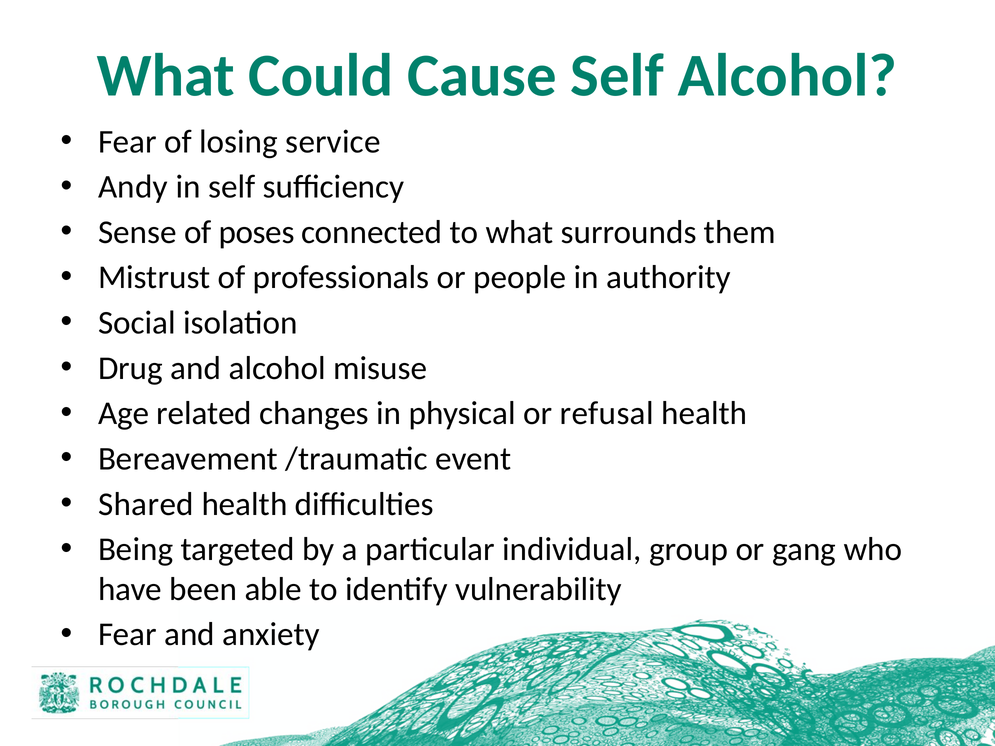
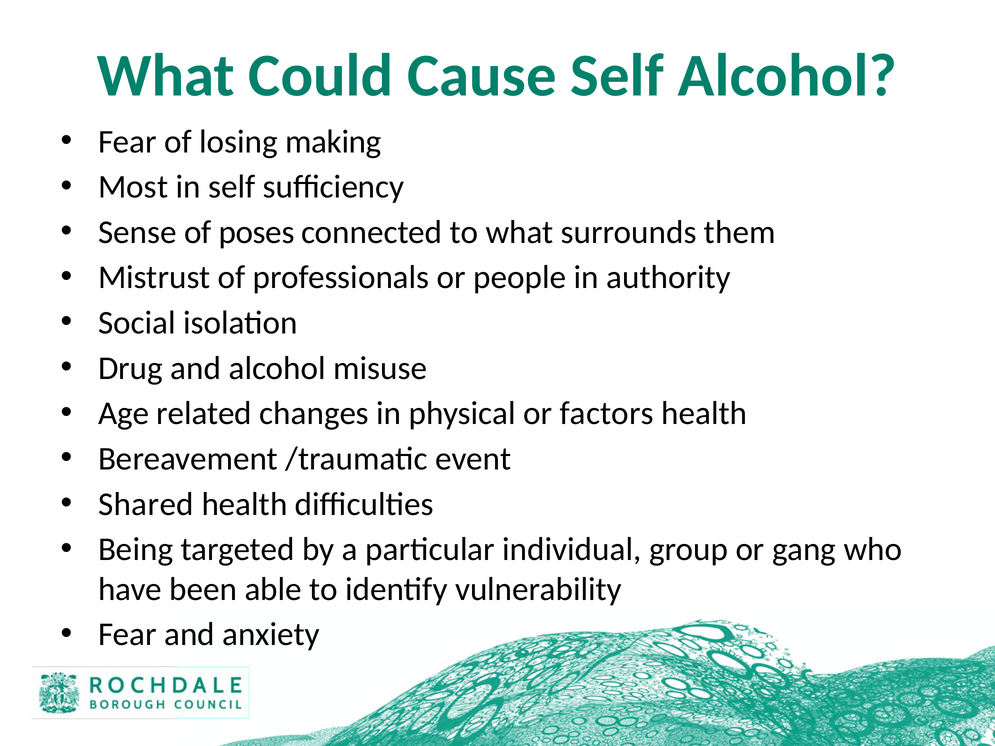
service: service -> making (333, 142)
Andy: Andy -> Most (133, 187)
refusal: refusal -> factors (607, 414)
